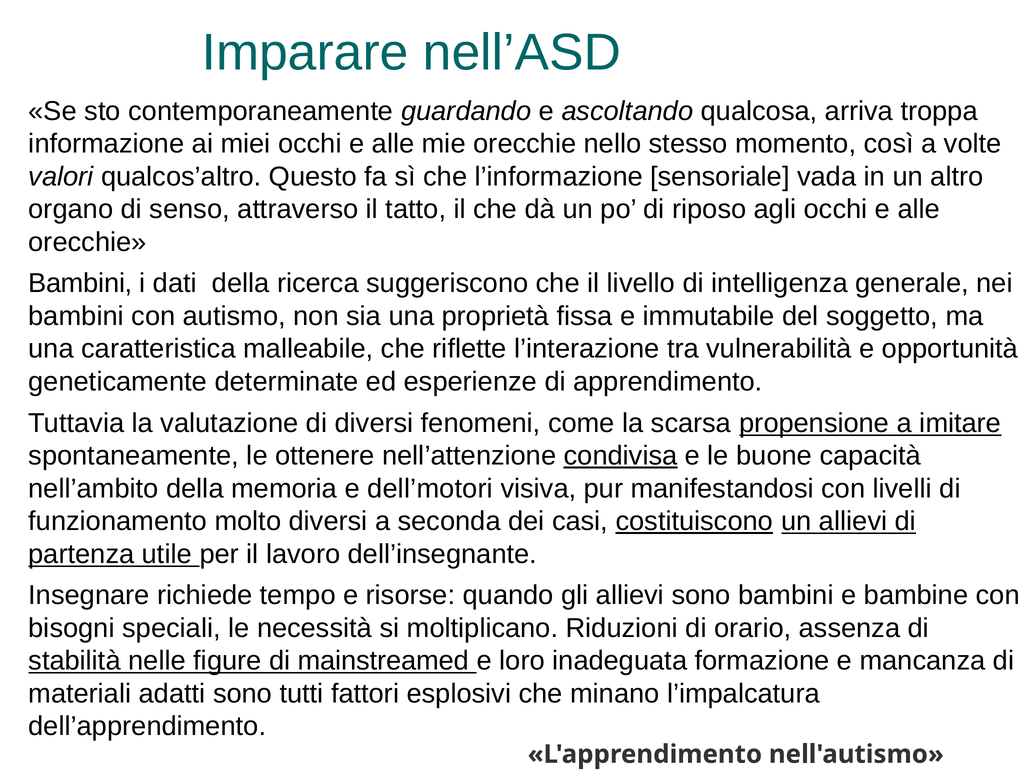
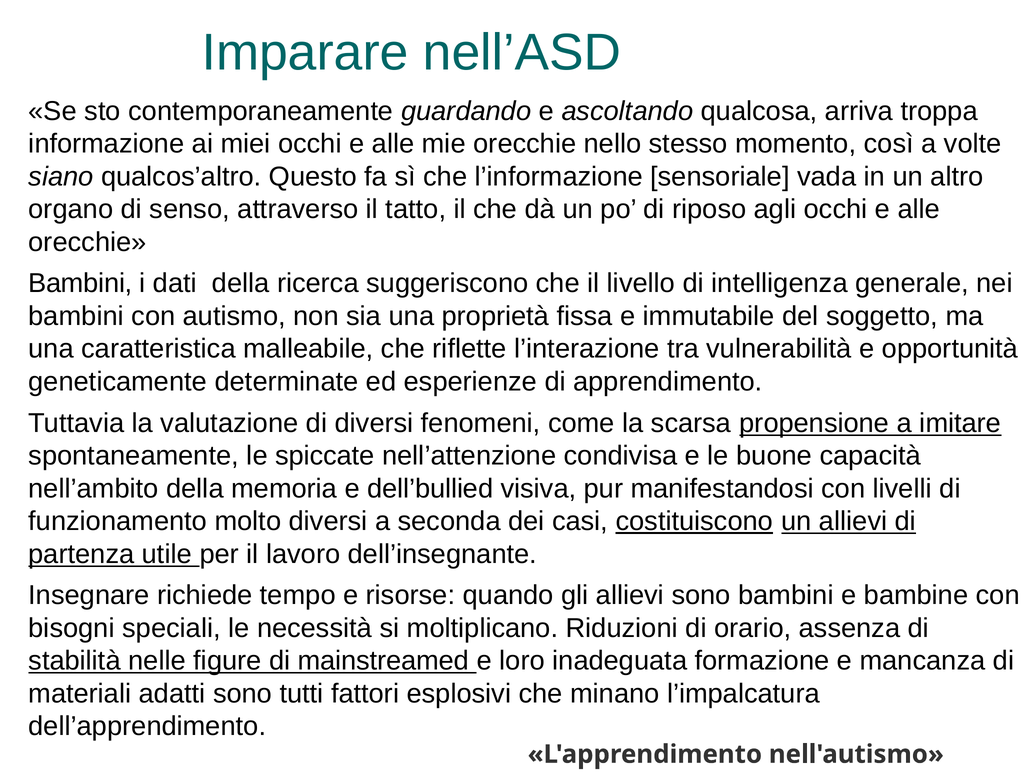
valori: valori -> siano (61, 177)
ottenere: ottenere -> spiccate (325, 456)
condivisa underline: present -> none (621, 456)
dell’motori: dell’motori -> dell’bullied (430, 489)
